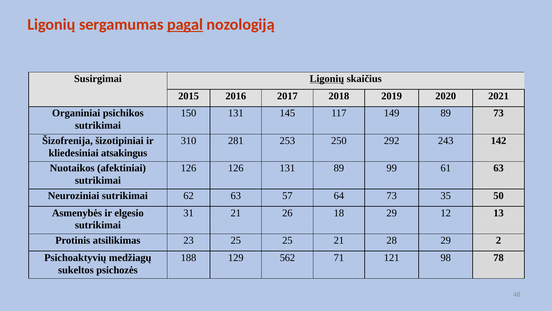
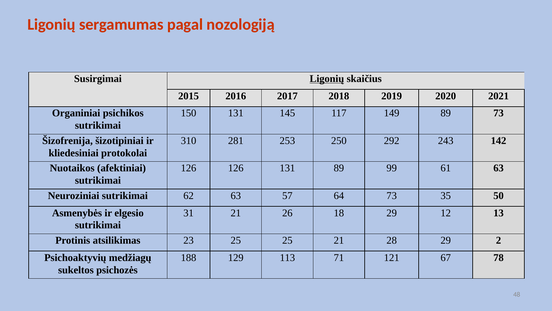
pagal underline: present -> none (185, 25)
atsakingus: atsakingus -> protokolai (124, 153)
562: 562 -> 113 (287, 257)
98: 98 -> 67 (446, 257)
